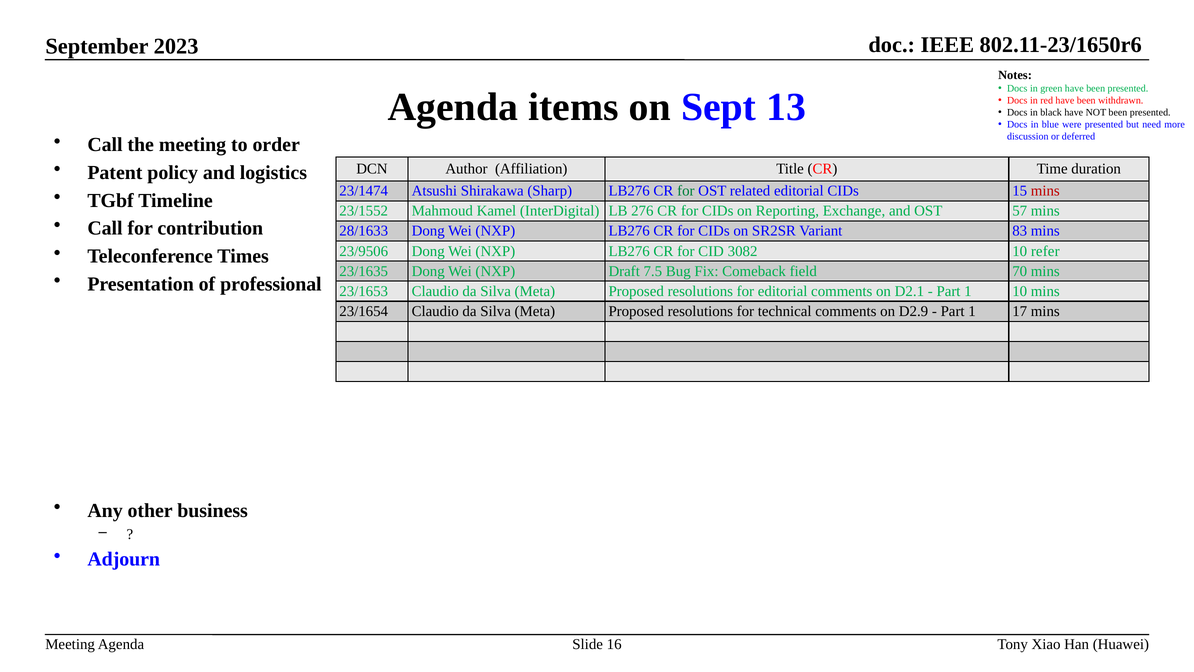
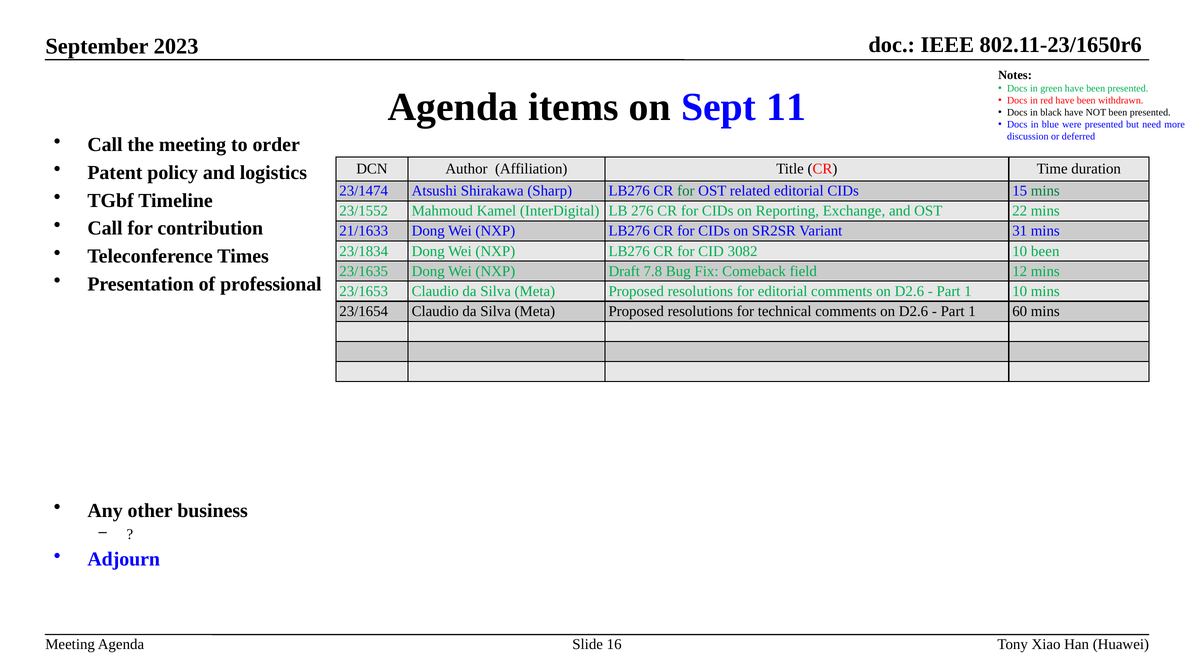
13: 13 -> 11 (786, 107)
mins colour: red -> green (1045, 191)
57: 57 -> 22 (1020, 211)
28/1633: 28/1633 -> 21/1633 (364, 231)
83: 83 -> 31 (1020, 231)
23/9506: 23/9506 -> 23/1834 (364, 251)
10 refer: refer -> been (1045, 251)
7.5: 7.5 -> 7.8 (653, 271)
70: 70 -> 12 (1020, 271)
editorial comments on D2.1: D2.1 -> D2.6 (909, 291)
technical comments on D2.9: D2.9 -> D2.6 (914, 311)
17: 17 -> 60 (1020, 311)
